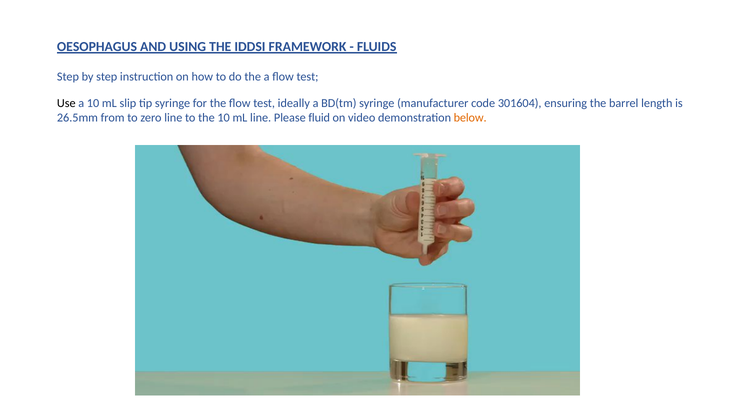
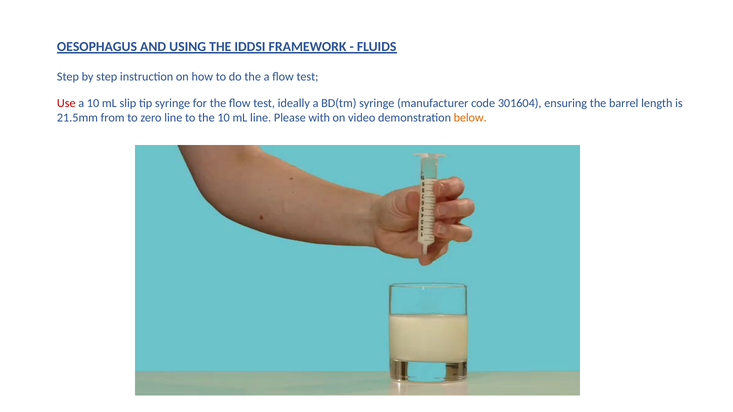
Use colour: black -> red (66, 103)
26.5mm: 26.5mm -> 21.5mm (77, 118)
fluid: fluid -> with (319, 118)
